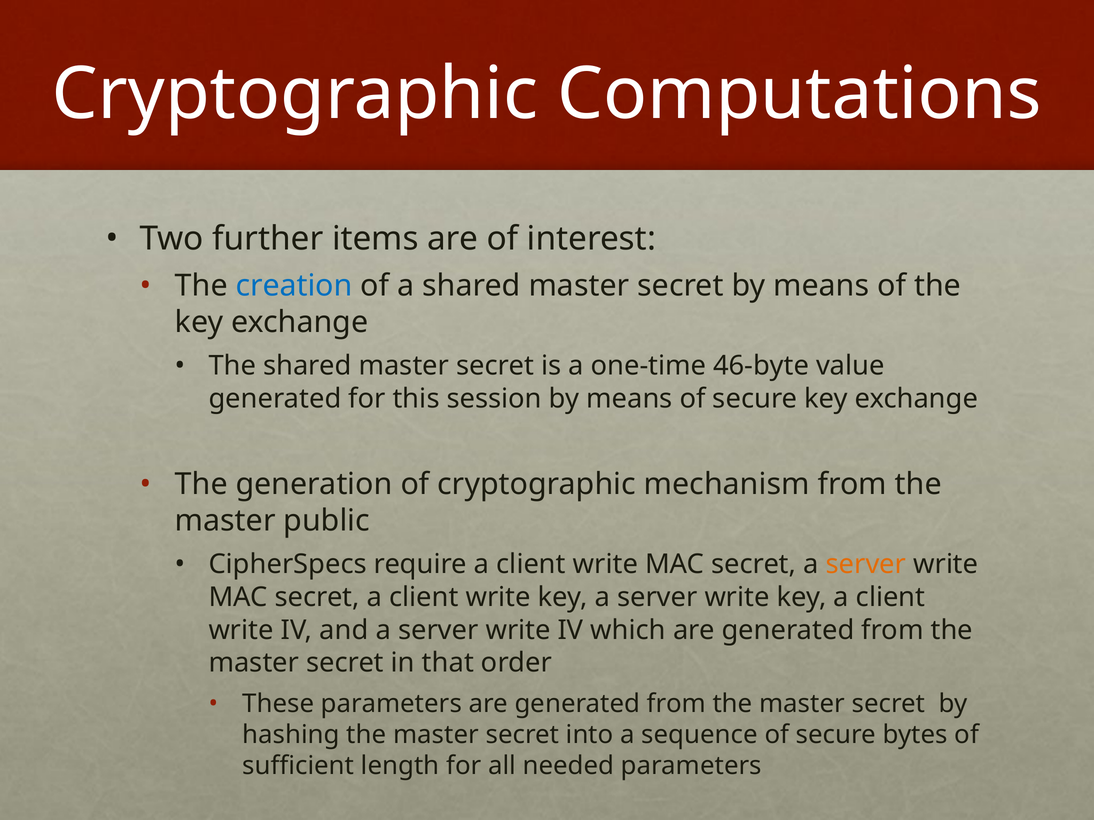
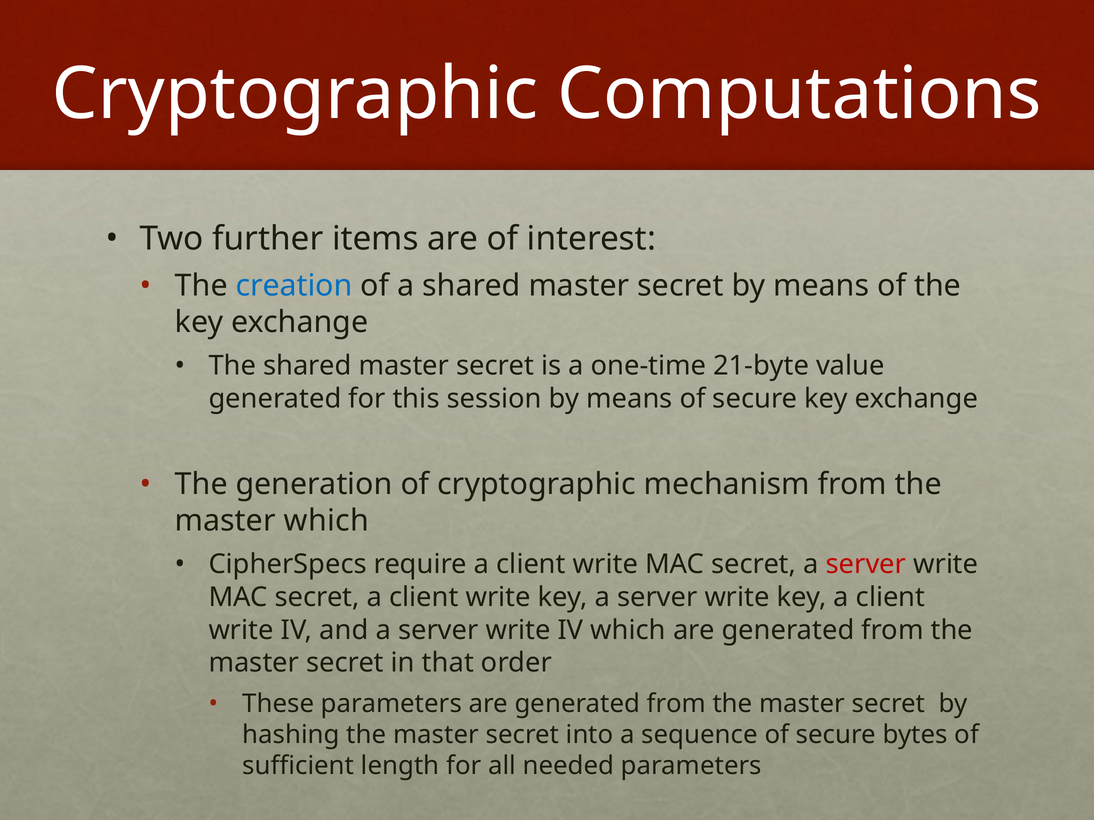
46-byte: 46-byte -> 21-byte (761, 366)
master public: public -> which (327, 521)
server colour: orange -> red (866, 565)
